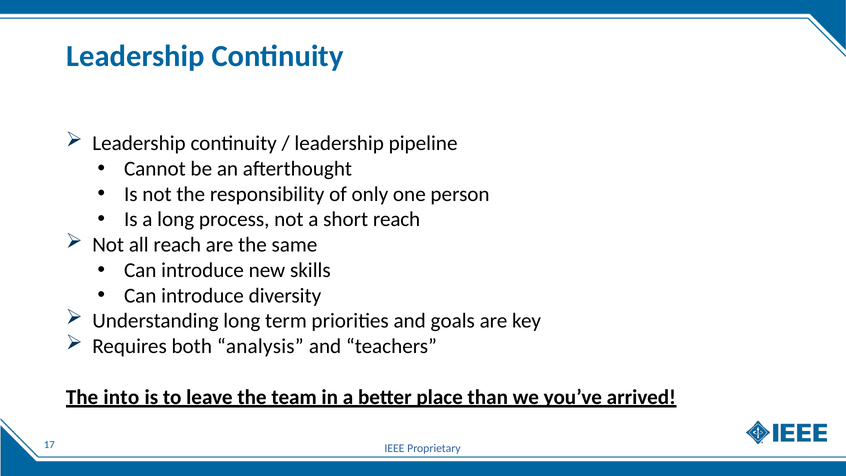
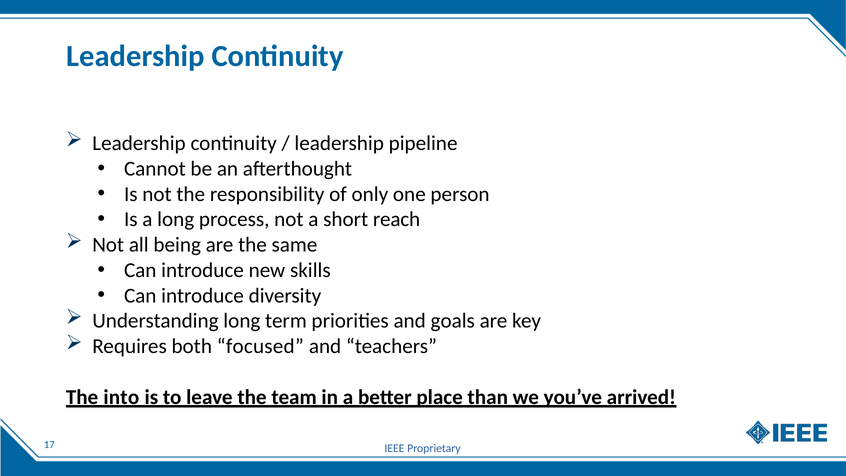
all reach: reach -> being (177, 245)
analysis: analysis -> focused (260, 346)
